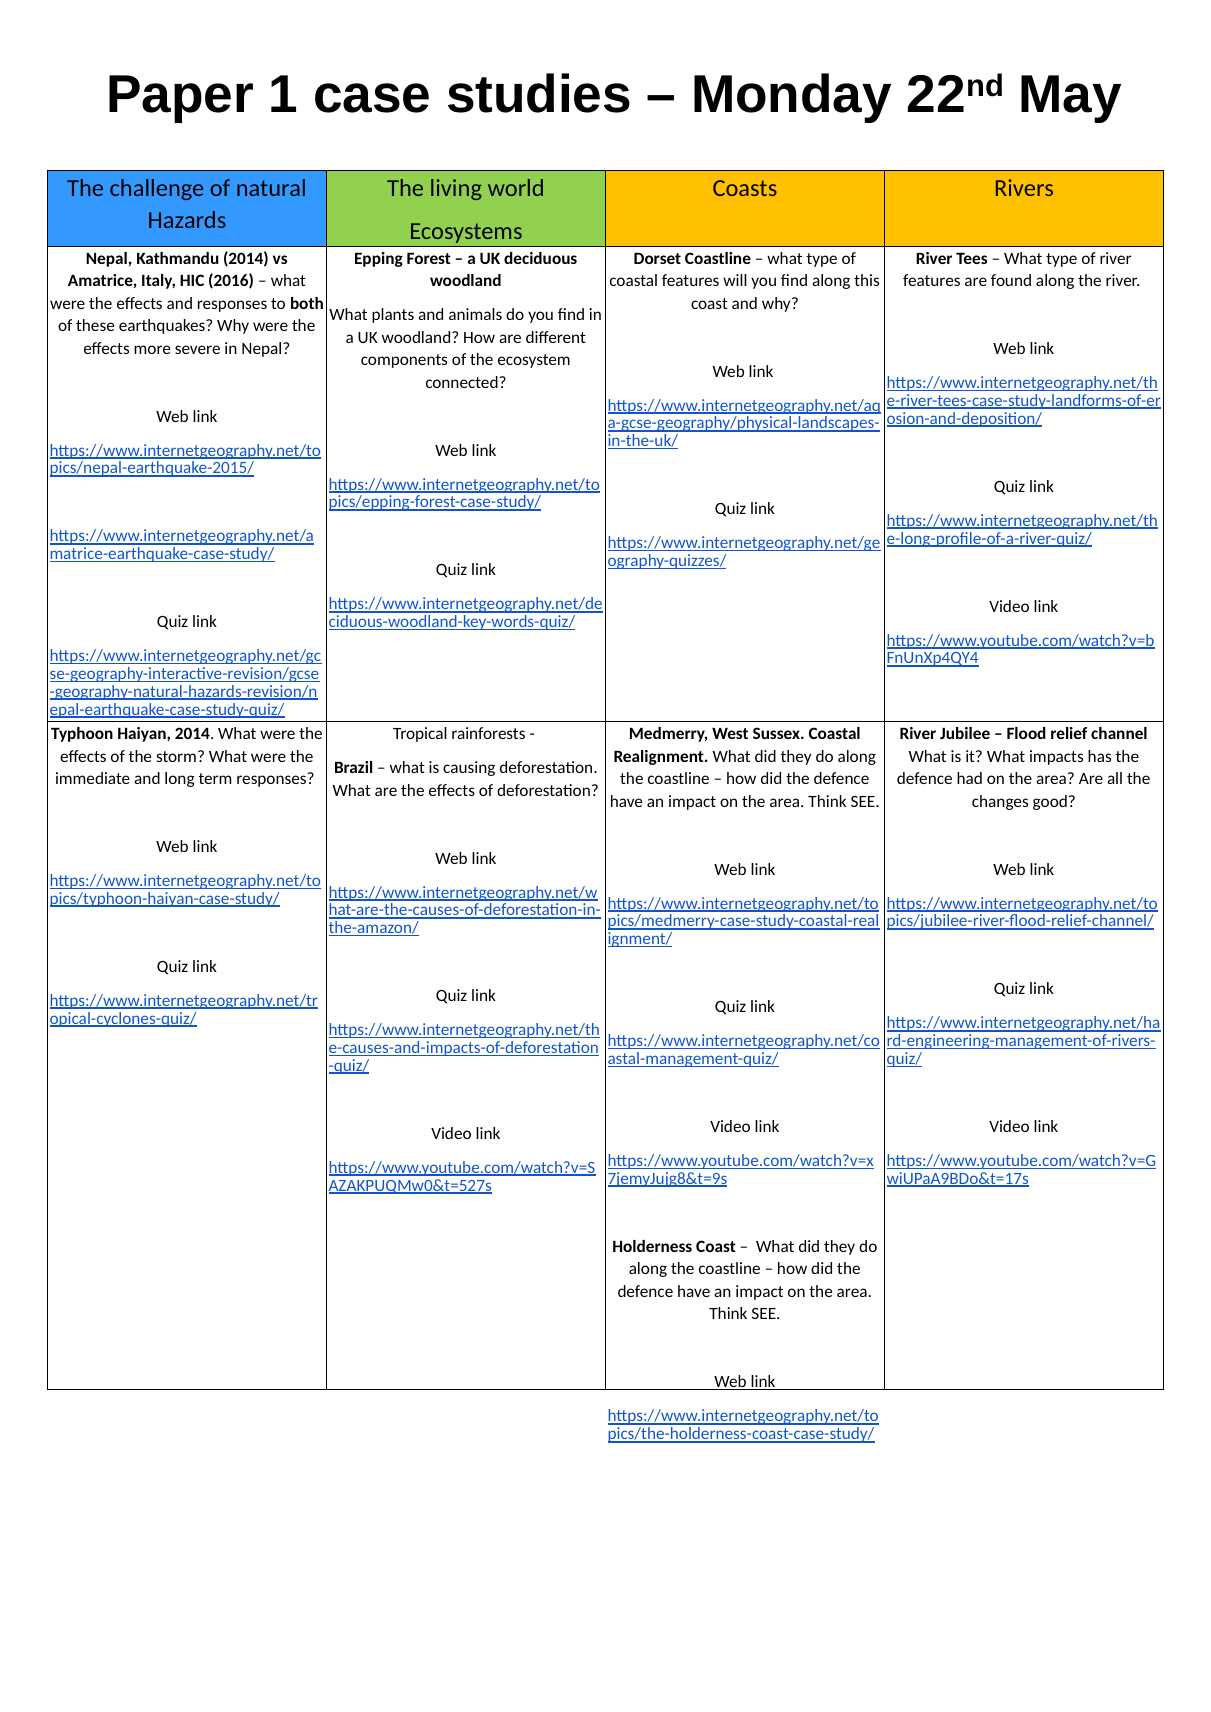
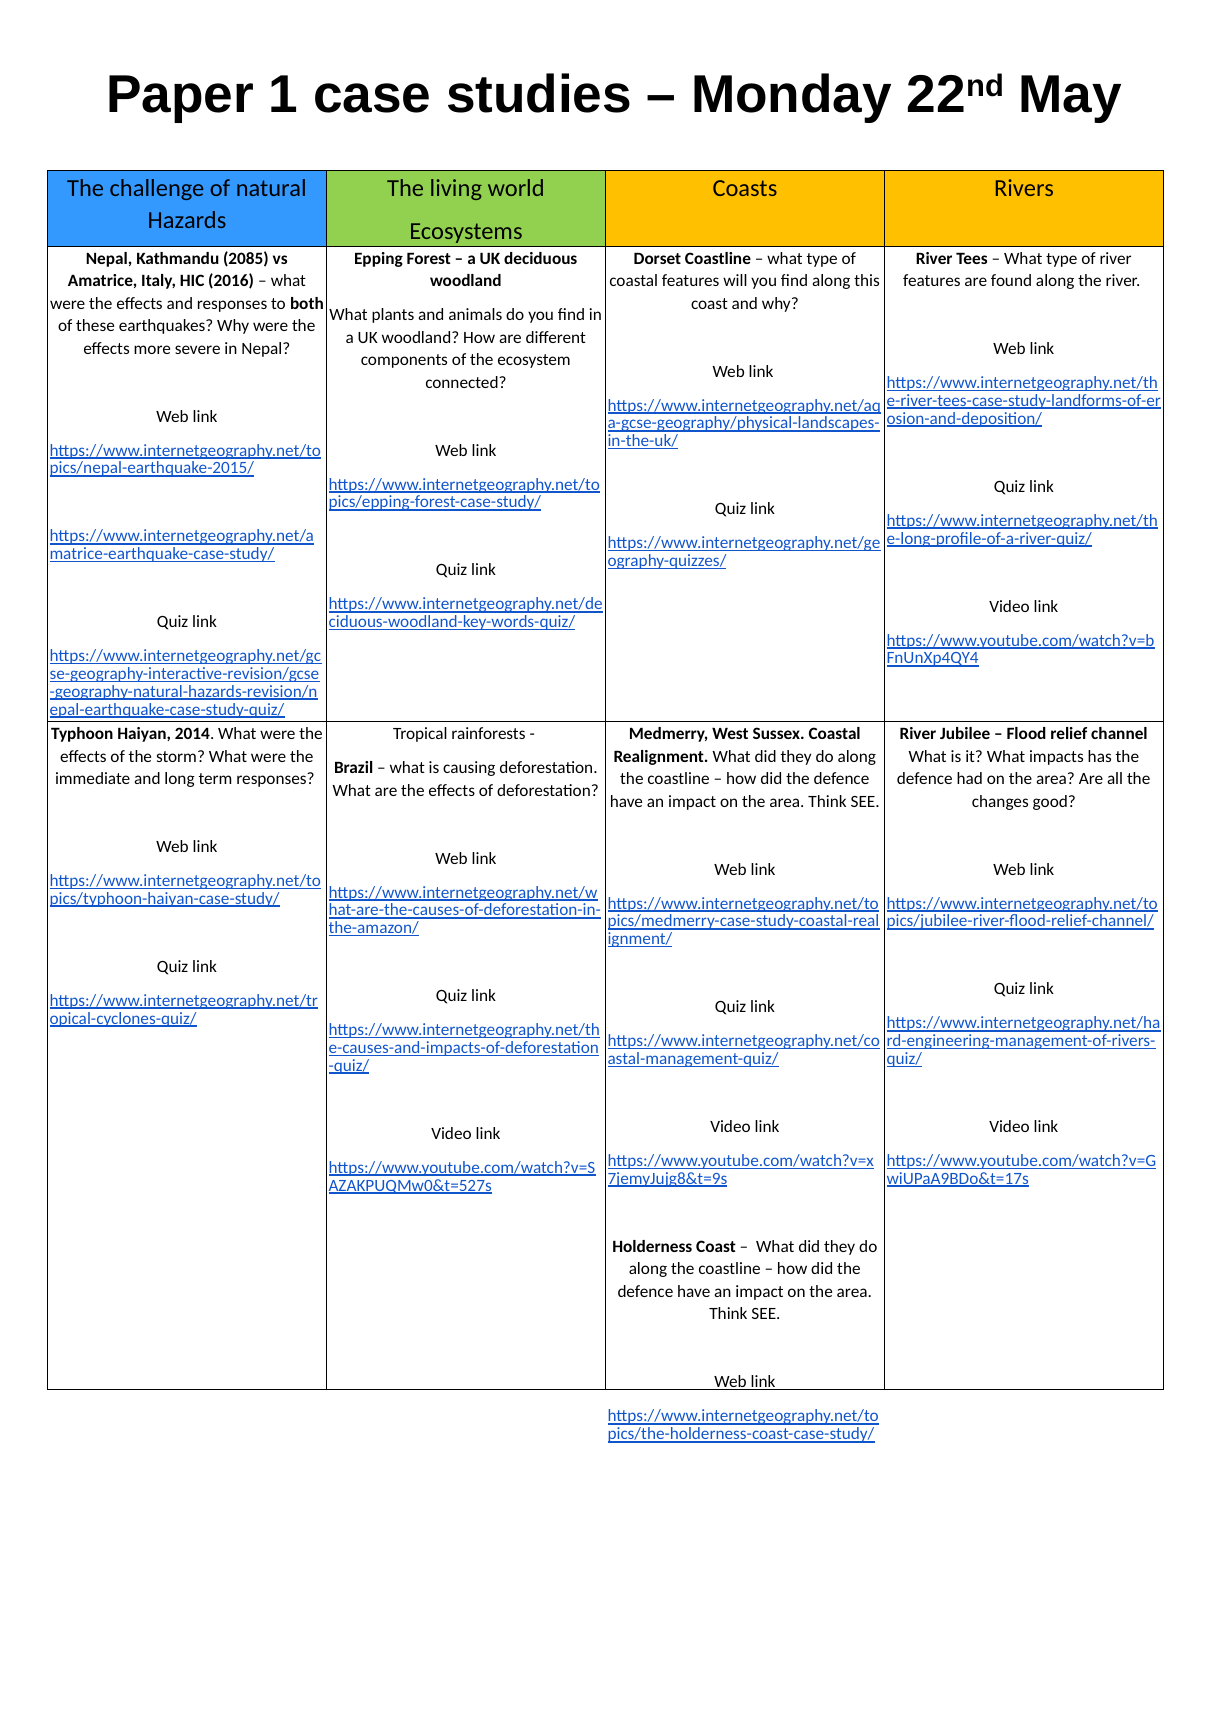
Kathmandu 2014: 2014 -> 2085 (246, 258)
